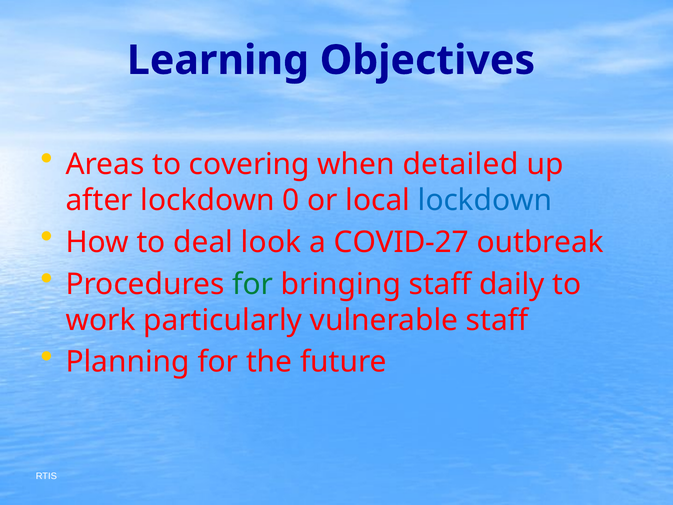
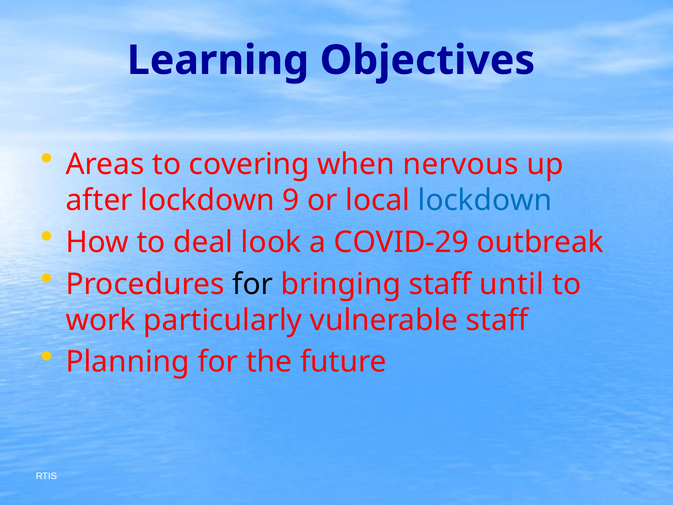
detailed: detailed -> nervous (461, 164)
0: 0 -> 9 (291, 200)
COVID-27: COVID-27 -> COVID-29 (401, 242)
for colour: green -> black (253, 284)
daily: daily -> until (512, 284)
